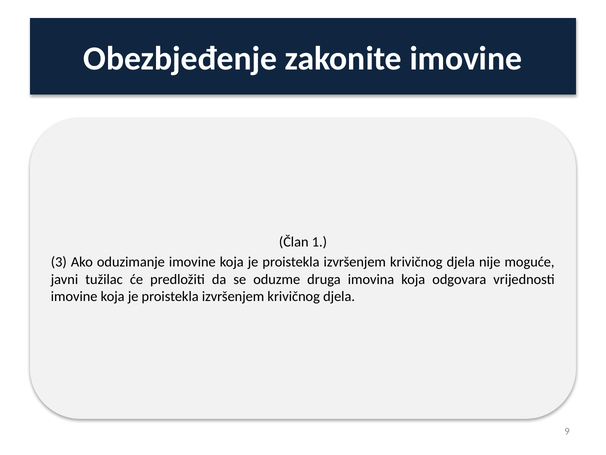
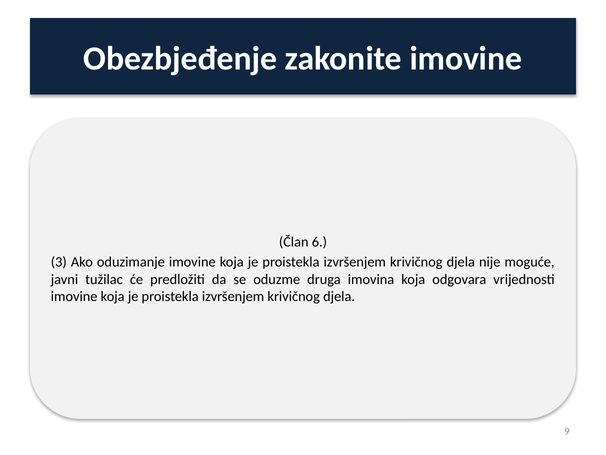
1: 1 -> 6 (319, 242)
